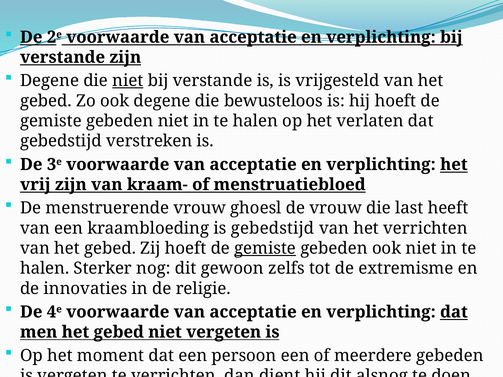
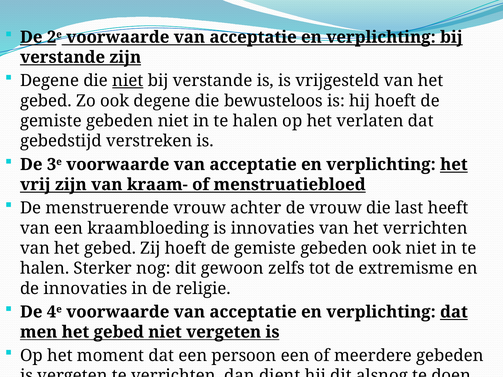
ghoesl: ghoesl -> achter (256, 208)
is gebedstijd: gebedstijd -> innovaties (273, 228)
gemiste underline: present -> none (265, 248)
